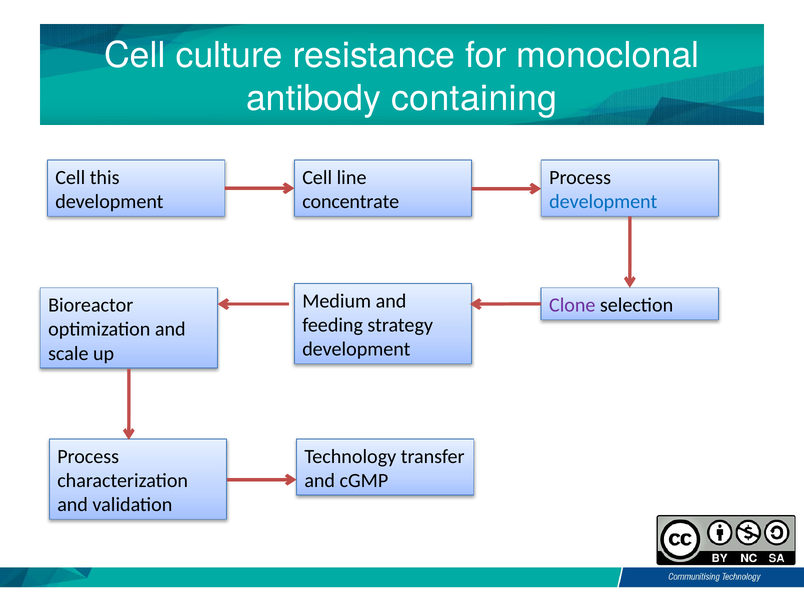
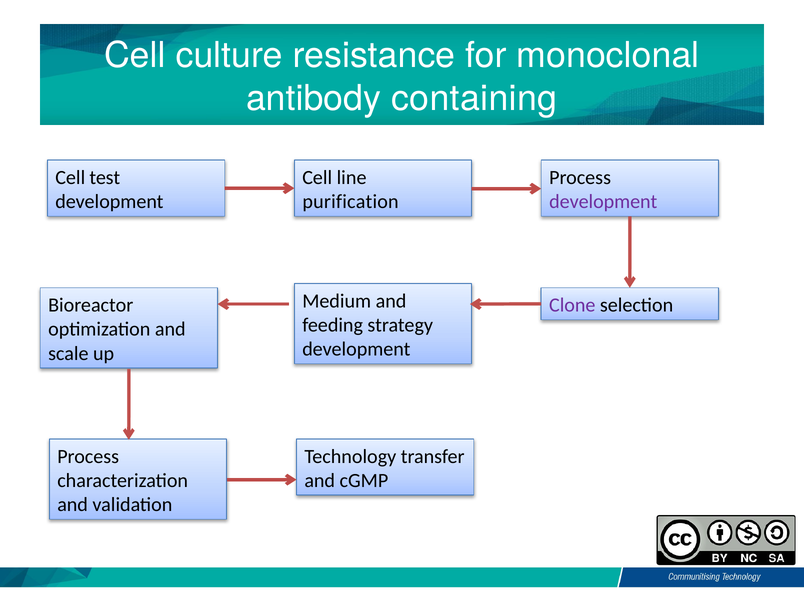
this: this -> test (105, 178)
concentrate: concentrate -> purification (351, 202)
development colour: blue -> purple (603, 202)
